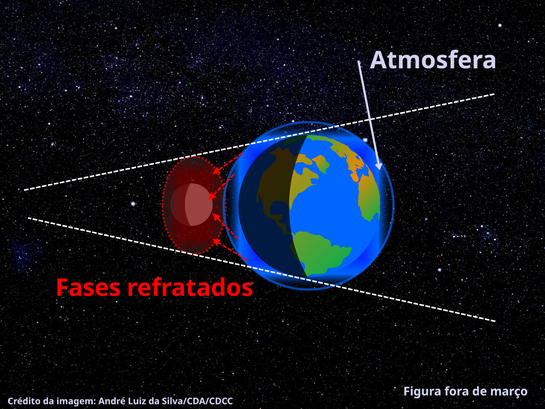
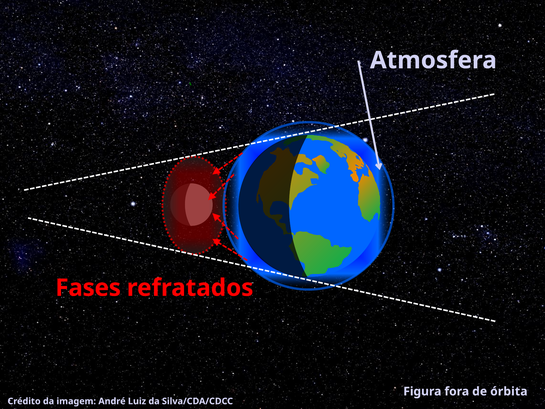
março: março -> órbita (509, 391)
